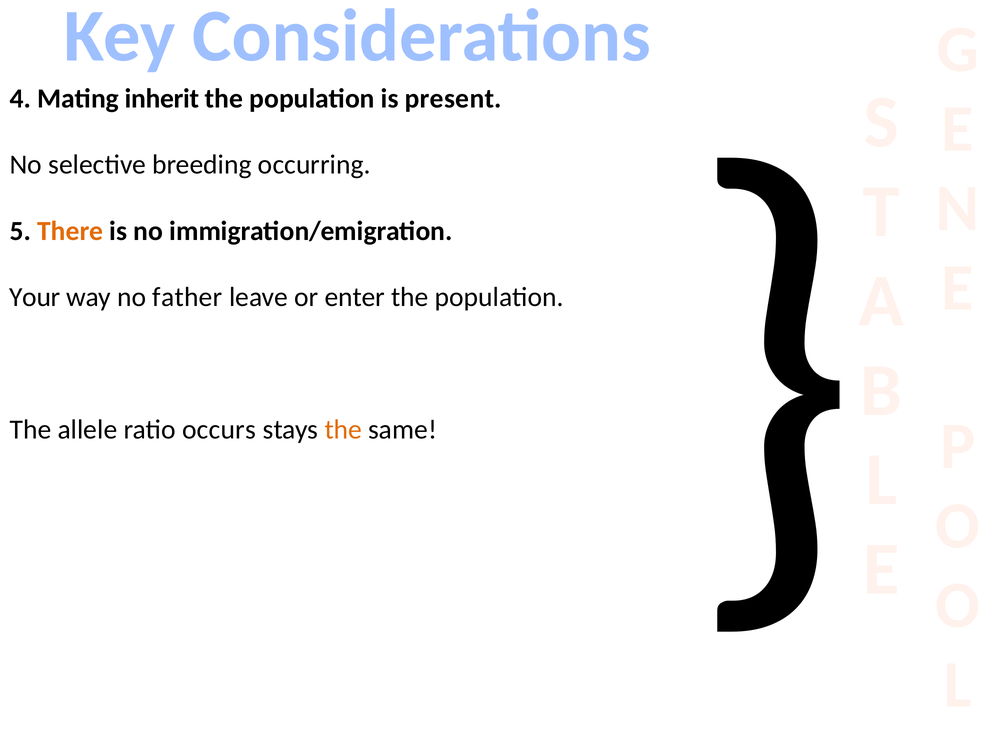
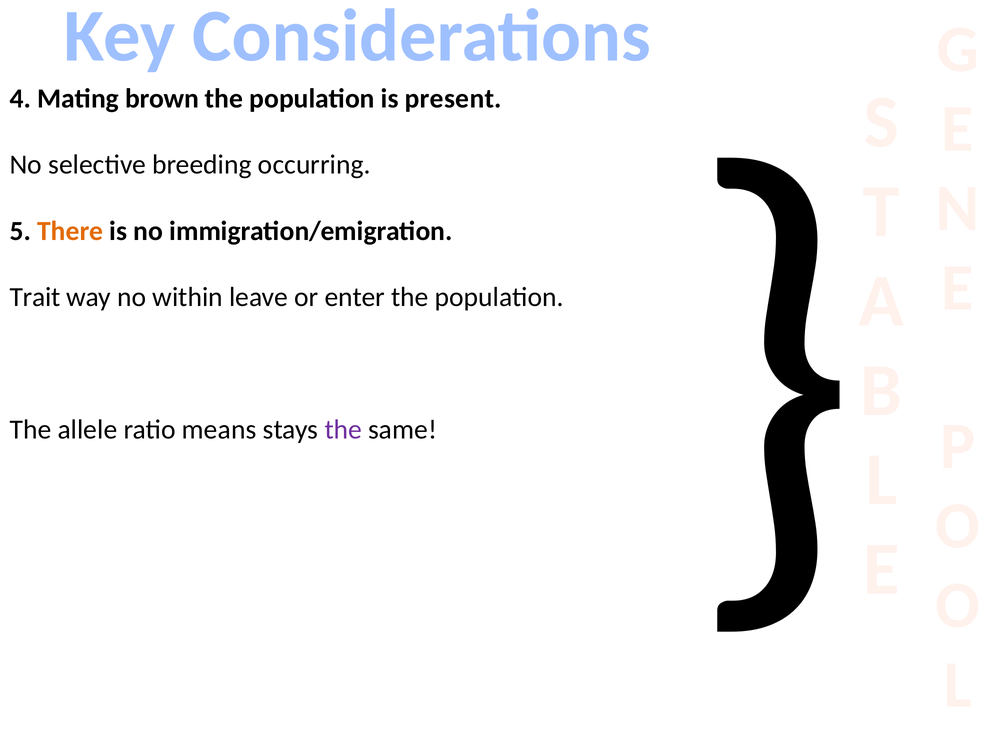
inherit: inherit -> brown (162, 99)
Your: Your -> Trait (35, 297)
father: father -> within (188, 297)
occurs: occurs -> means (219, 430)
the colour: orange -> purple (343, 430)
